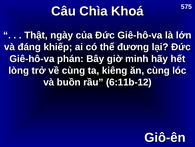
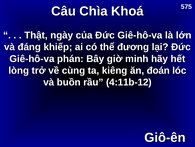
ăn cùng: cùng -> đoán (158, 70)
6:11b-12: 6:11b-12 -> 4:11b-12 (129, 82)
